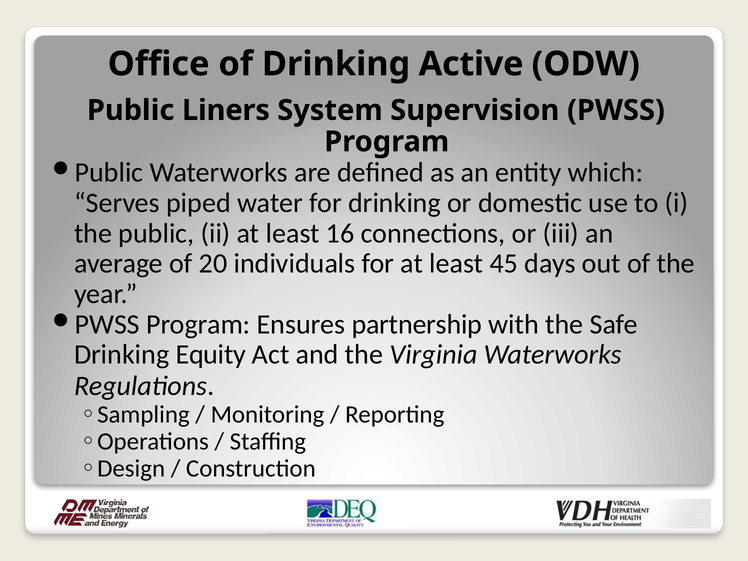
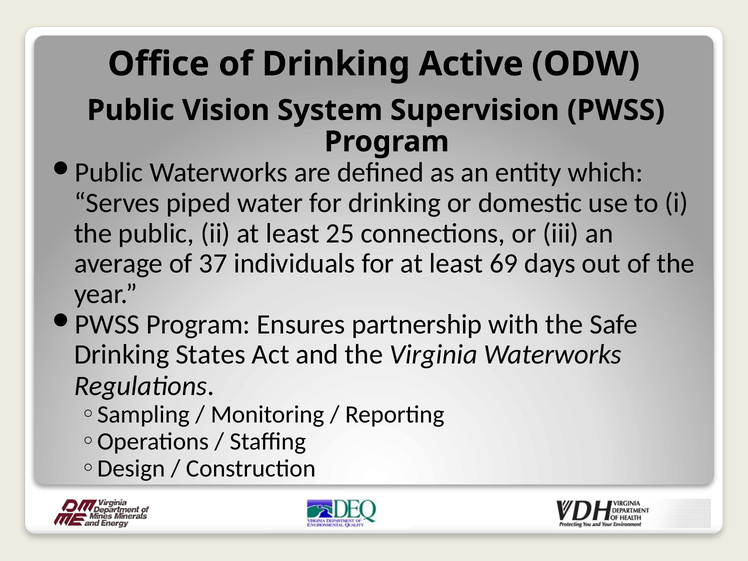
Liners: Liners -> Vision (226, 110)
16: 16 -> 25 (340, 233)
20: 20 -> 37 (213, 264)
45: 45 -> 69 (504, 264)
Equity: Equity -> States (211, 355)
